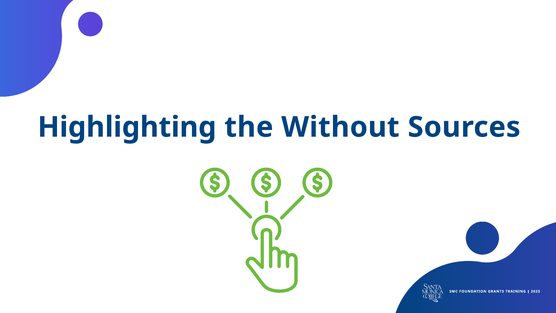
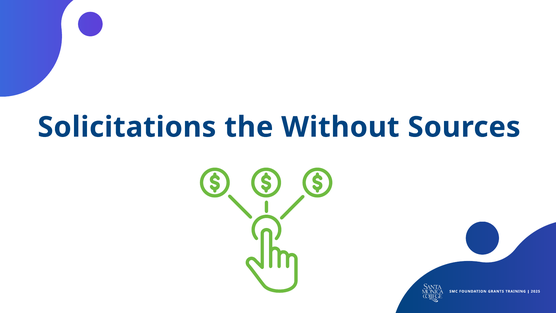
Highlighting: Highlighting -> Solicitations (127, 127)
